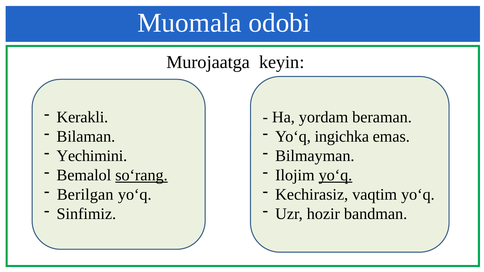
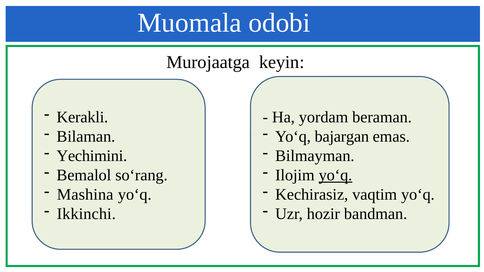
ingichka: ingichka -> bajargan (342, 137)
so‘rang underline: present -> none (141, 175)
Berilgan: Berilgan -> Mashina (85, 195)
Sinfimiz: Sinfimiz -> Ikkinchi (86, 214)
